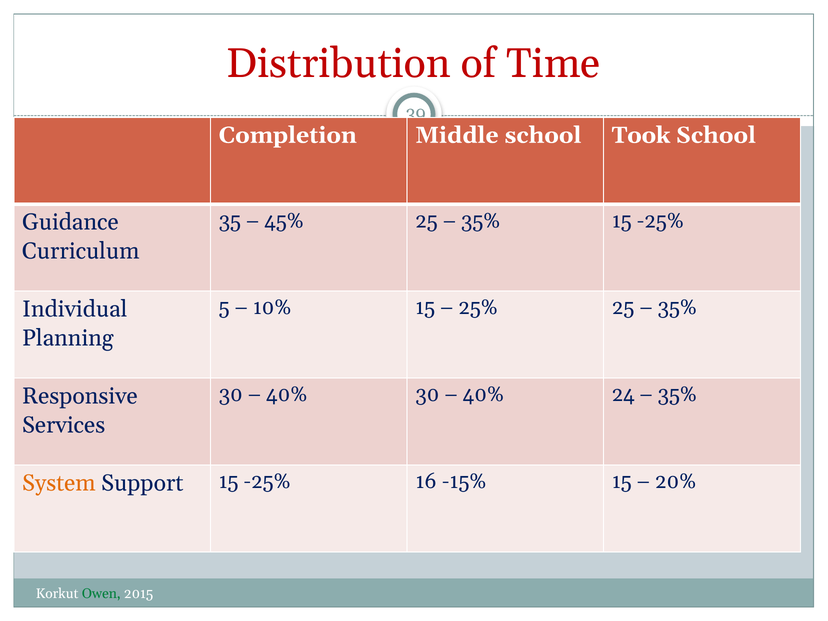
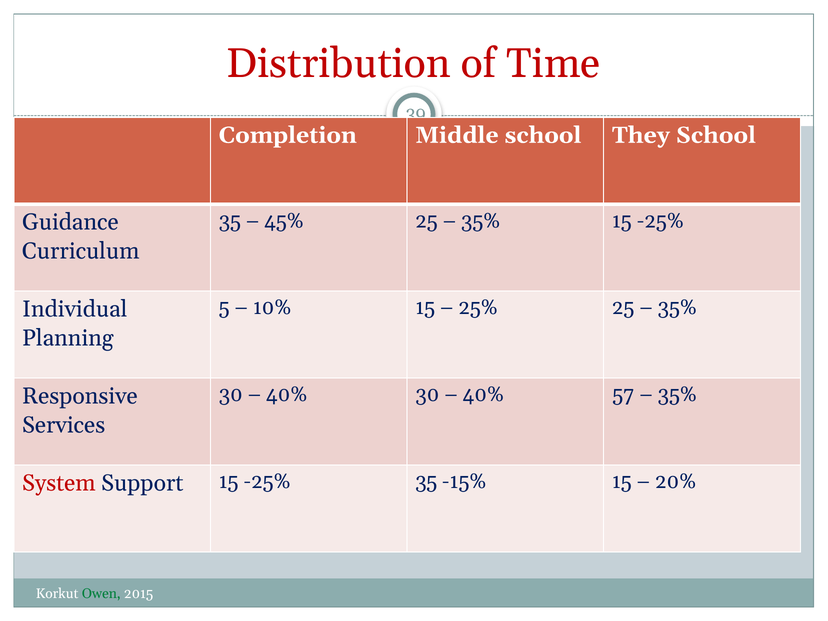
Took: Took -> They (641, 135)
24: 24 -> 57 (623, 395)
System colour: orange -> red (59, 483)
-25% 16: 16 -> 35 (426, 482)
